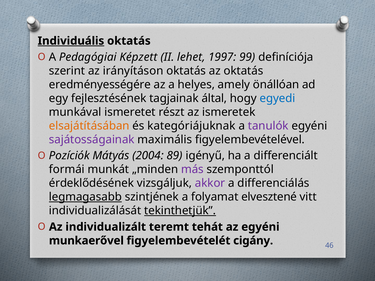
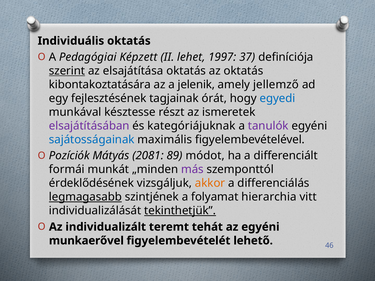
Individuális underline: present -> none (71, 41)
99: 99 -> 37 (247, 57)
szerint underline: none -> present (67, 71)
irányításon: irányításon -> elsajátítása (133, 71)
eredményességére: eredményességére -> kibontakoztatására (100, 85)
helyes: helyes -> jelenik (196, 85)
önállóan: önállóan -> jellemző (276, 85)
által: által -> órát (214, 98)
ismeretet: ismeretet -> késztesse (130, 112)
elsajátításában colour: orange -> purple (89, 126)
sajátosságainak colour: purple -> blue (92, 140)
2004: 2004 -> 2081 (148, 156)
igényű: igényű -> módot (205, 156)
akkor colour: purple -> orange (210, 183)
elvesztené: elvesztené -> hierarchia (269, 197)
cigány: cigány -> lehető (253, 241)
